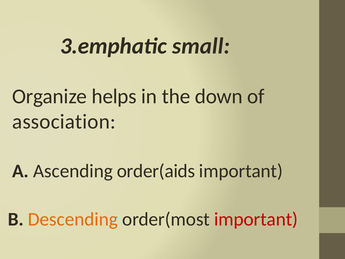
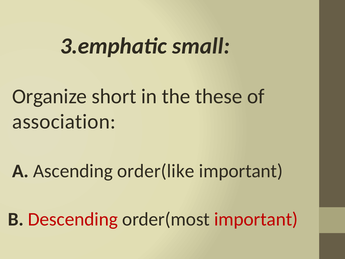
helps: helps -> short (114, 96)
down: down -> these (219, 96)
order(aids: order(aids -> order(like (156, 171)
Descending colour: orange -> red (73, 219)
